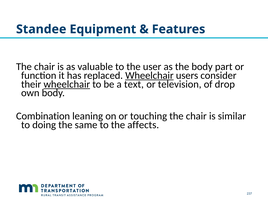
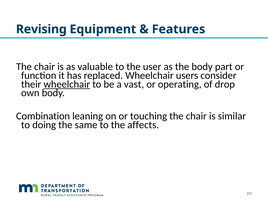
Standee: Standee -> Revising (41, 29)
Wheelchair underline: present -> none (149, 75)
text: text -> vast (134, 84)
television: television -> operating (180, 84)
